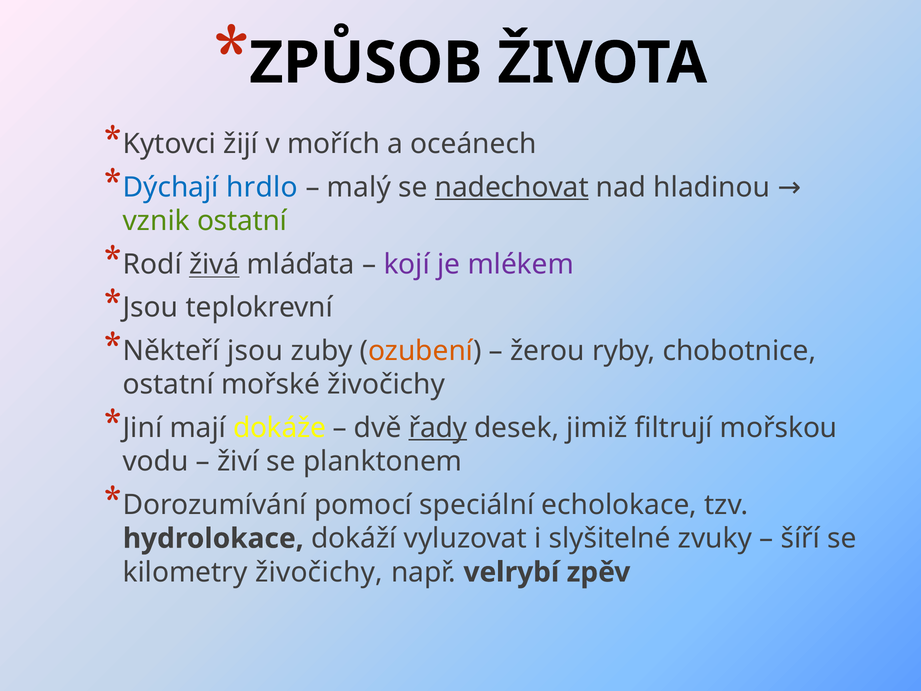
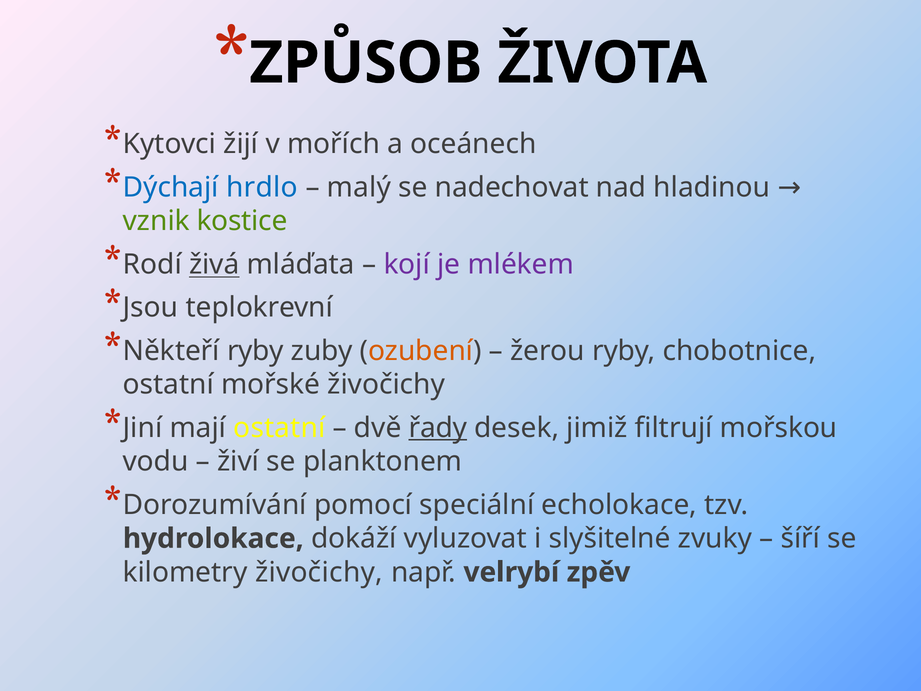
nadechovat underline: present -> none (512, 187)
vznik ostatní: ostatní -> kostice (242, 221)
Někteří jsou: jsou -> ryby (255, 351)
mají dokáže: dokáže -> ostatní (279, 428)
